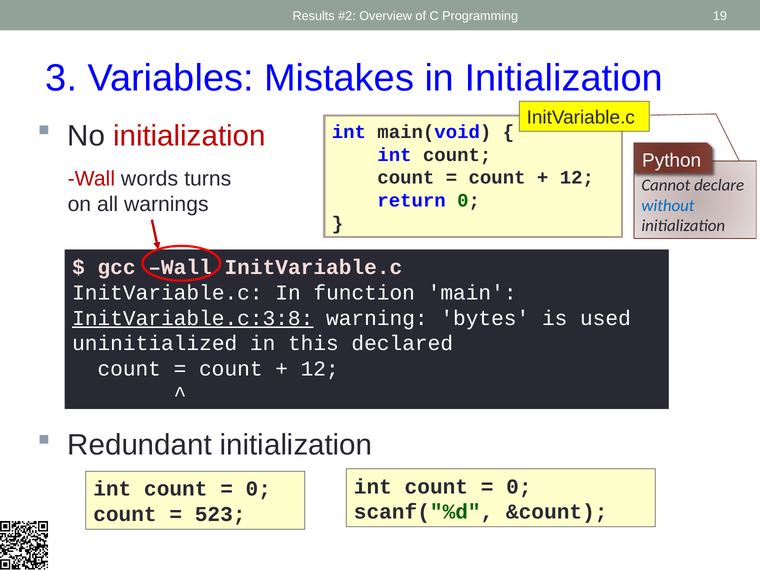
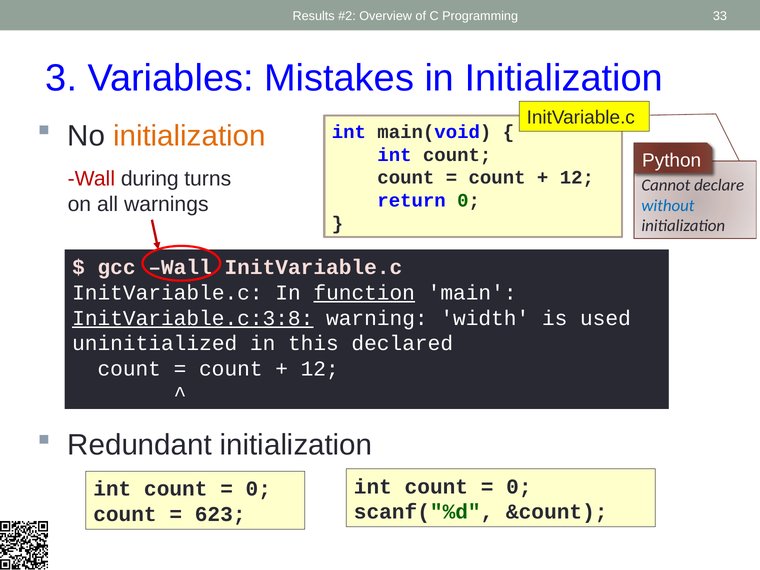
19: 19 -> 33 (720, 16)
initialization colour: red -> orange (189, 136)
words: words -> during (150, 179)
function underline: none -> present (364, 293)
bytes: bytes -> width (485, 318)
523: 523 -> 623 (220, 514)
